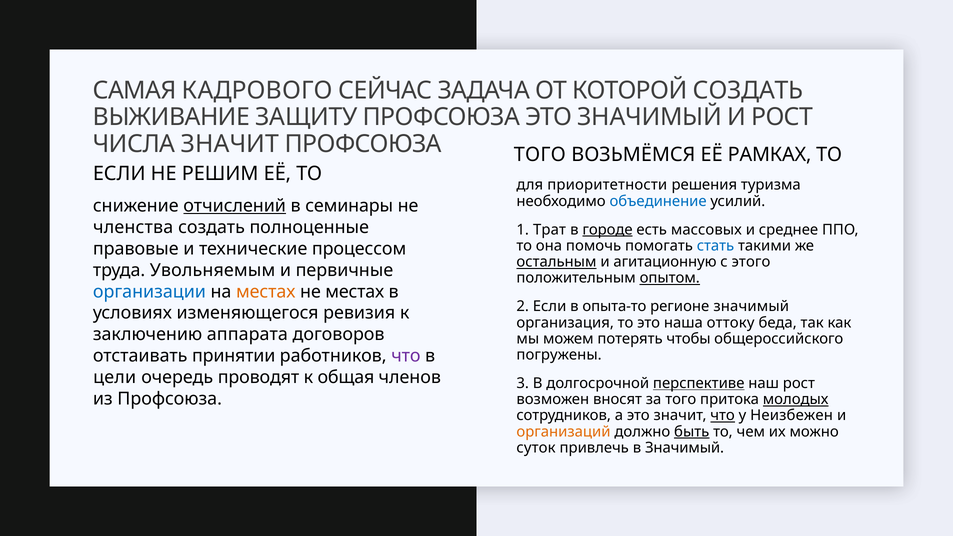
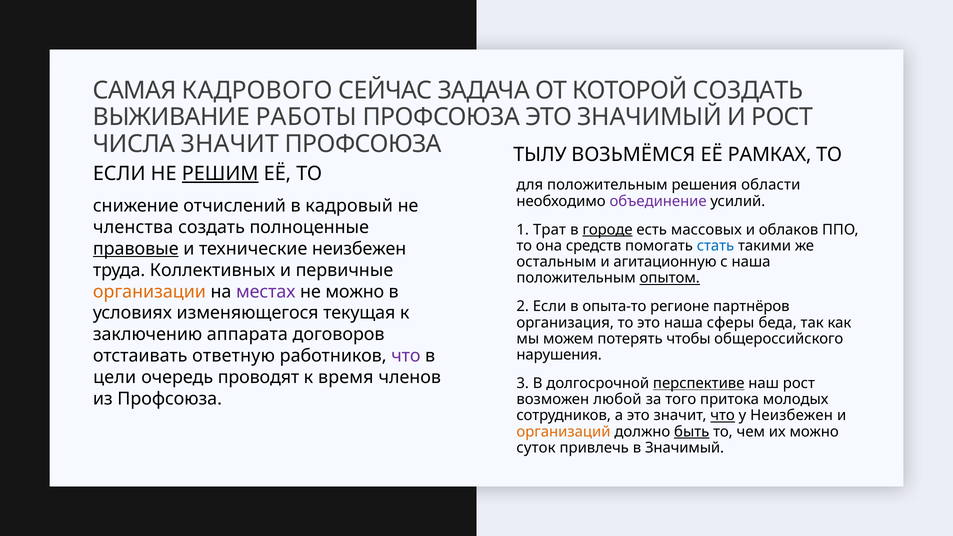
ЗАЩИТУ: ЗАЩИТУ -> РАБОТЫ (306, 117)
ТОГО: ТОГО -> ТЫЛУ (540, 155)
РЕШИМ underline: none -> present (220, 174)
для приоритетности: приоритетности -> положительным (607, 185)
туризма: туризма -> области (771, 185)
объединение colour: blue -> purple (658, 201)
отчислений underline: present -> none (235, 206)
семинары: семинары -> кадровый (349, 206)
среднее: среднее -> облаков (789, 230)
помочь: помочь -> средств (594, 246)
правовые underline: none -> present (136, 249)
технические процессом: процессом -> неизбежен (359, 249)
остальным underline: present -> none (556, 262)
с этого: этого -> наша (751, 262)
Увольняемым: Увольняемым -> Коллективных (213, 270)
организации colour: blue -> orange (149, 292)
местах colour: orange -> purple (266, 292)
не местах: местах -> можно (355, 292)
регионе значимый: значимый -> партнёров (751, 307)
ревизия: ревизия -> текущая (359, 313)
оттоку: оттоку -> сферы (731, 323)
погружены: погружены -> нарушения (559, 355)
принятии: принятии -> ответную (234, 356)
общая: общая -> время (346, 377)
вносят: вносят -> любой (617, 400)
молодых underline: present -> none (796, 400)
